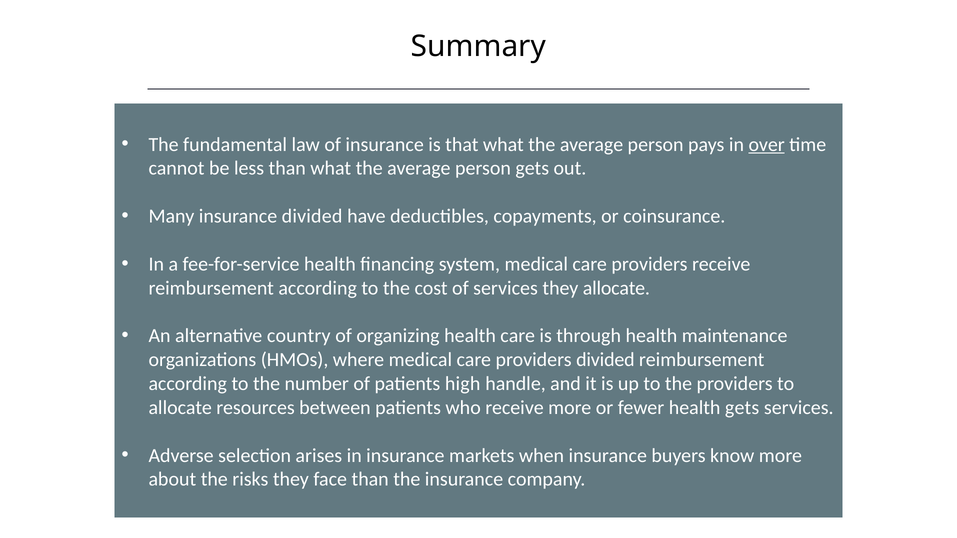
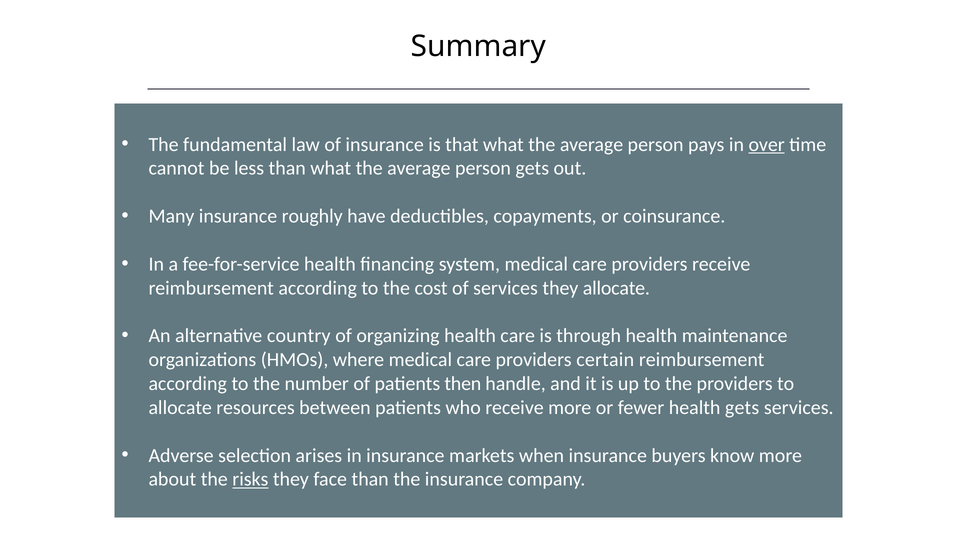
insurance divided: divided -> roughly (312, 216)
providers divided: divided -> certain (605, 360)
high: high -> then (463, 384)
risks underline: none -> present (250, 480)
